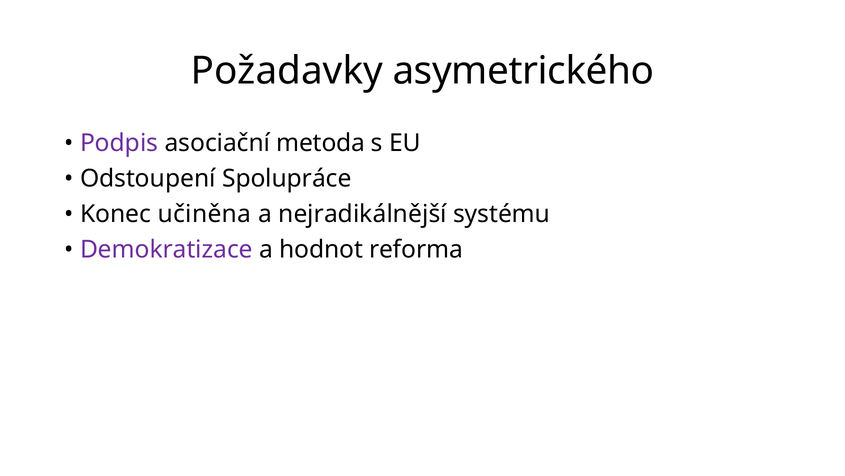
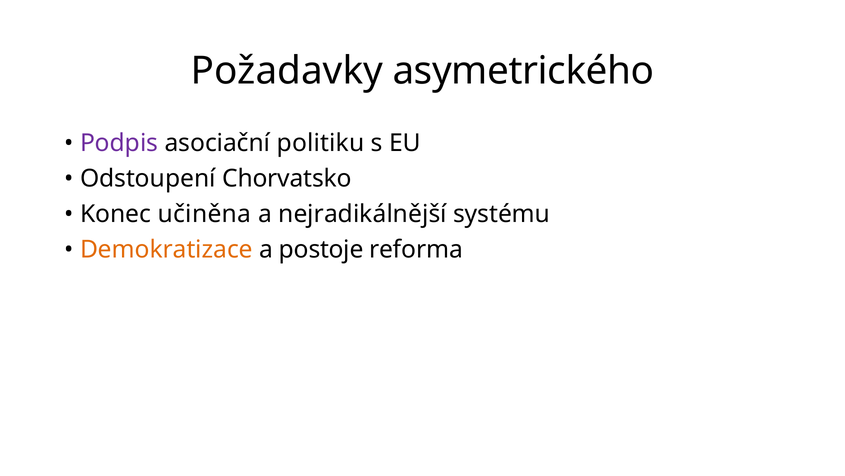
metoda: metoda -> politiku (321, 143)
Spolupráce: Spolupráce -> Chorvatsko (287, 178)
Demokratizace colour: purple -> orange (166, 249)
hodnot: hodnot -> postoje (321, 249)
